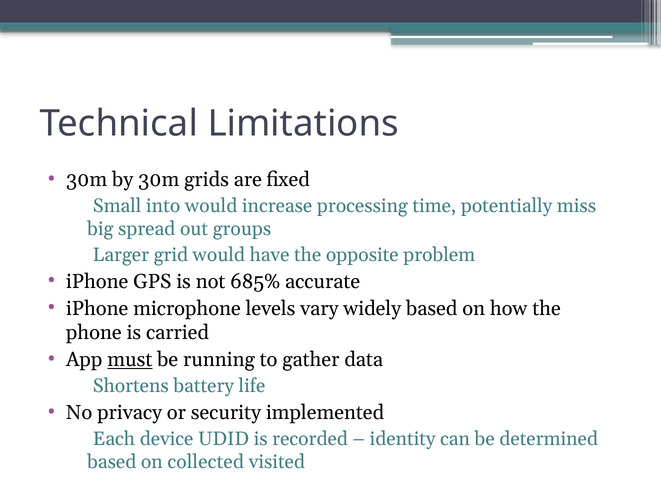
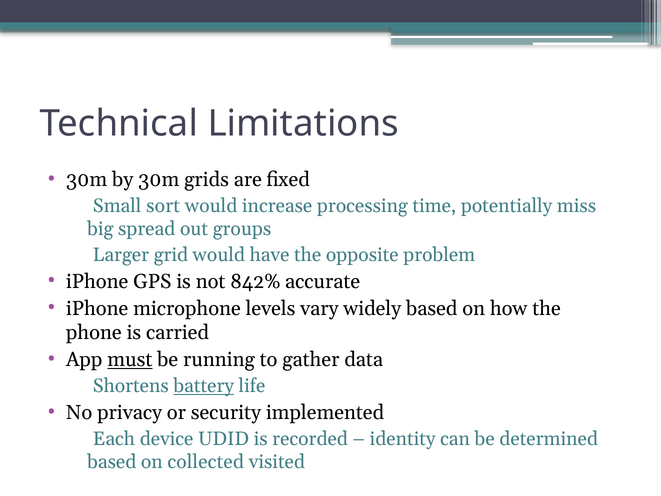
into: into -> sort (163, 206)
685%: 685% -> 842% (255, 281)
battery underline: none -> present (204, 386)
